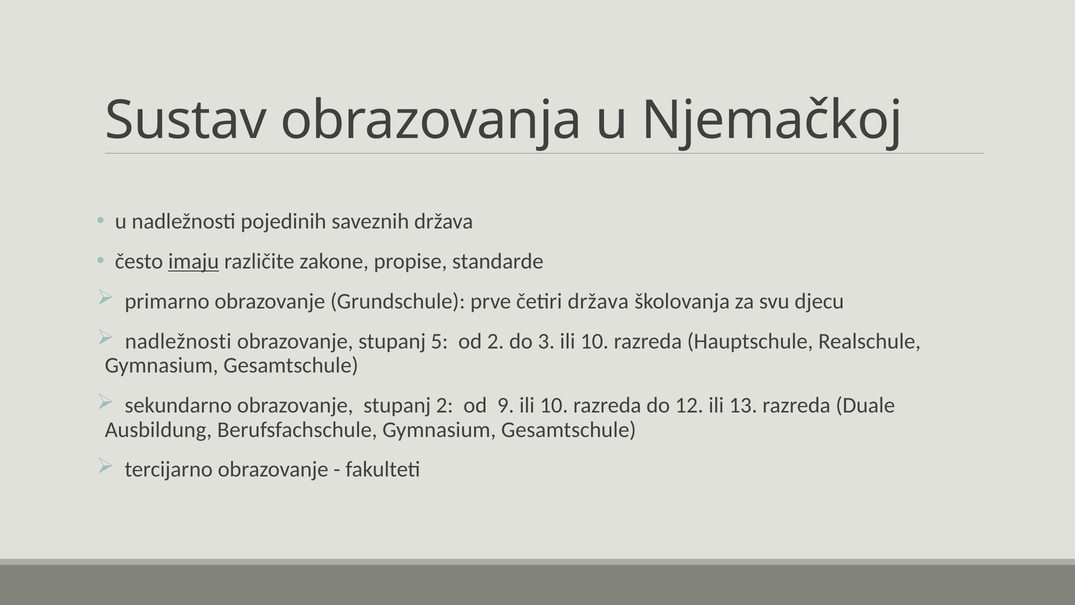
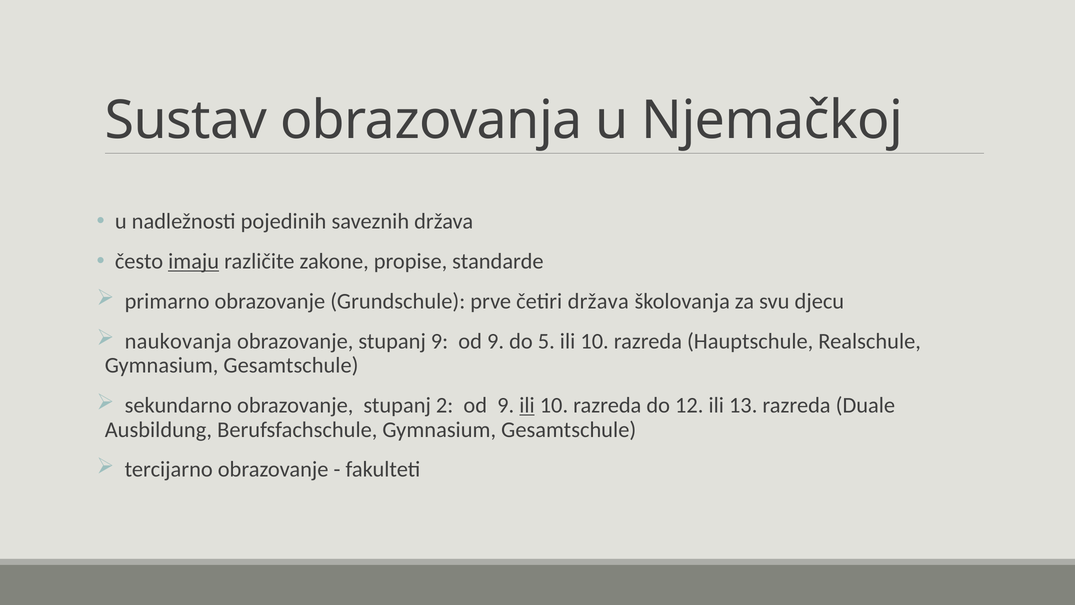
nadležnosti: nadležnosti -> naukovanja (178, 341)
stupanj 5: 5 -> 9 (440, 341)
2: 2 -> 9 (496, 341)
3: 3 -> 5 (546, 341)
ili underline: none -> present (527, 405)
